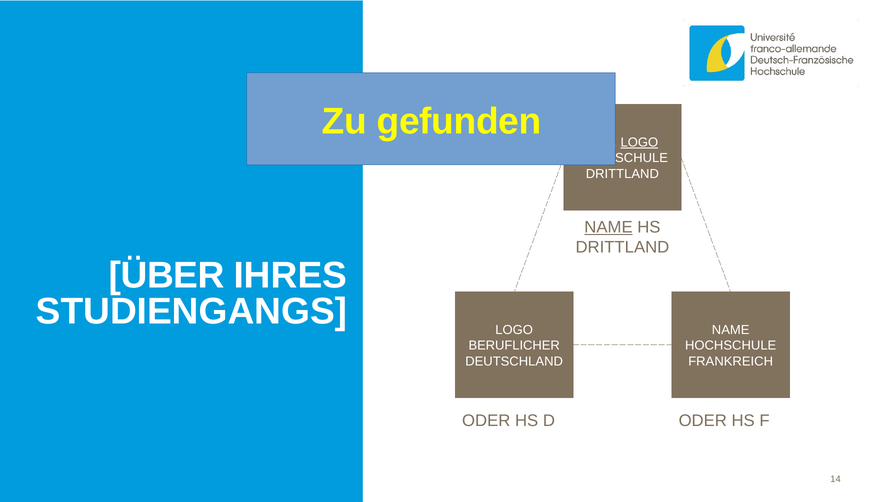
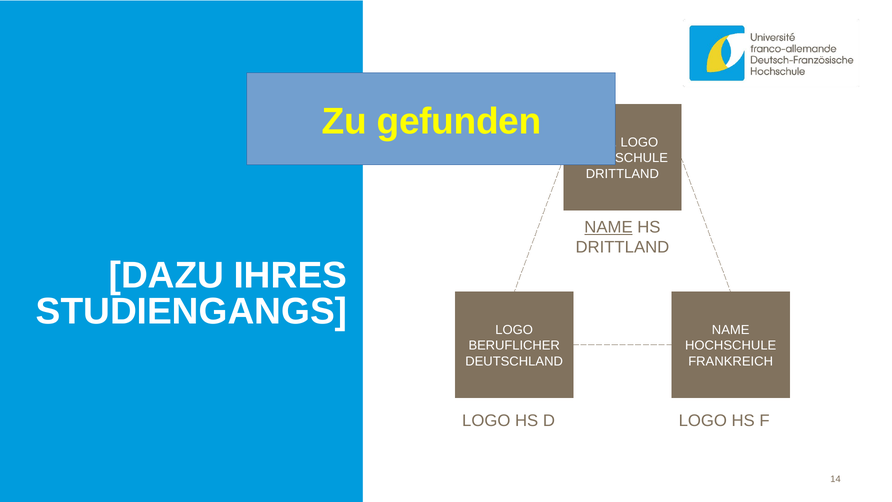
LOGO underline: present -> none (639, 142)
ÜBER: ÜBER -> DAZU (166, 275)
ODER: ODER -> LOGO (486, 421)
D ODER: ODER -> LOGO (703, 421)
